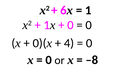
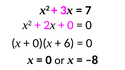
6: 6 -> 3 (63, 10)
1: 1 -> 7 (88, 10)
1: 1 -> 2 (47, 25)
4: 4 -> 6 (69, 43)
